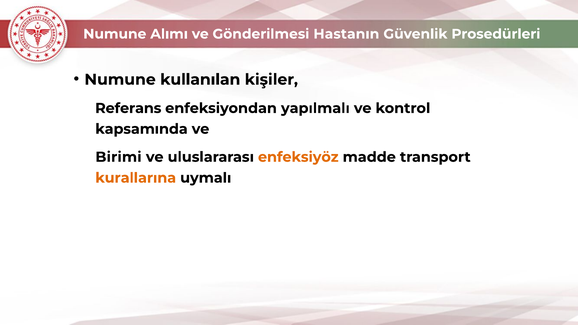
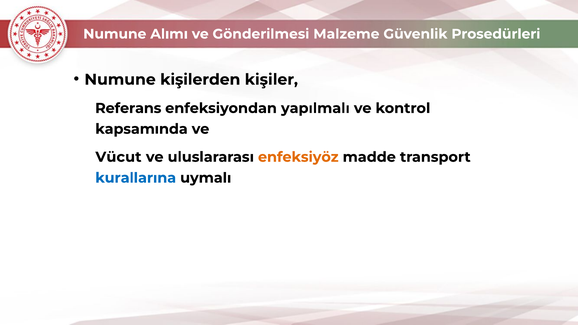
Hastanın: Hastanın -> Malzeme (346, 34)
kullanılan: kullanılan -> kişilerden (200, 80)
Birimi: Birimi -> Vücut (118, 157)
kurallarına colour: orange -> blue (136, 178)
